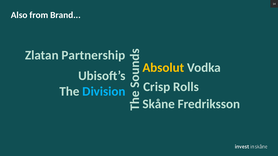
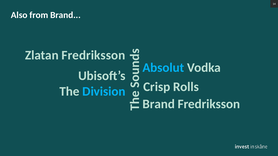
Zlatan Partnership: Partnership -> Fredriksson (93, 55)
Absolut colour: yellow -> light blue (163, 68)
Skåne: Skåne -> Brand (159, 104)
